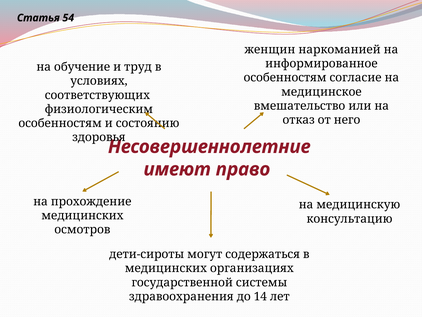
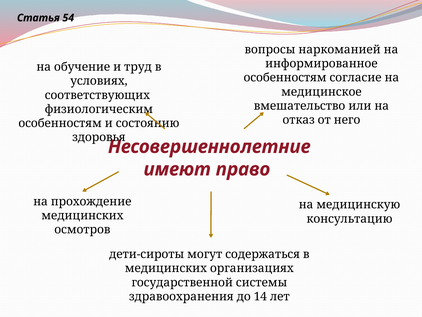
женщин: женщин -> вопросы (270, 49)
